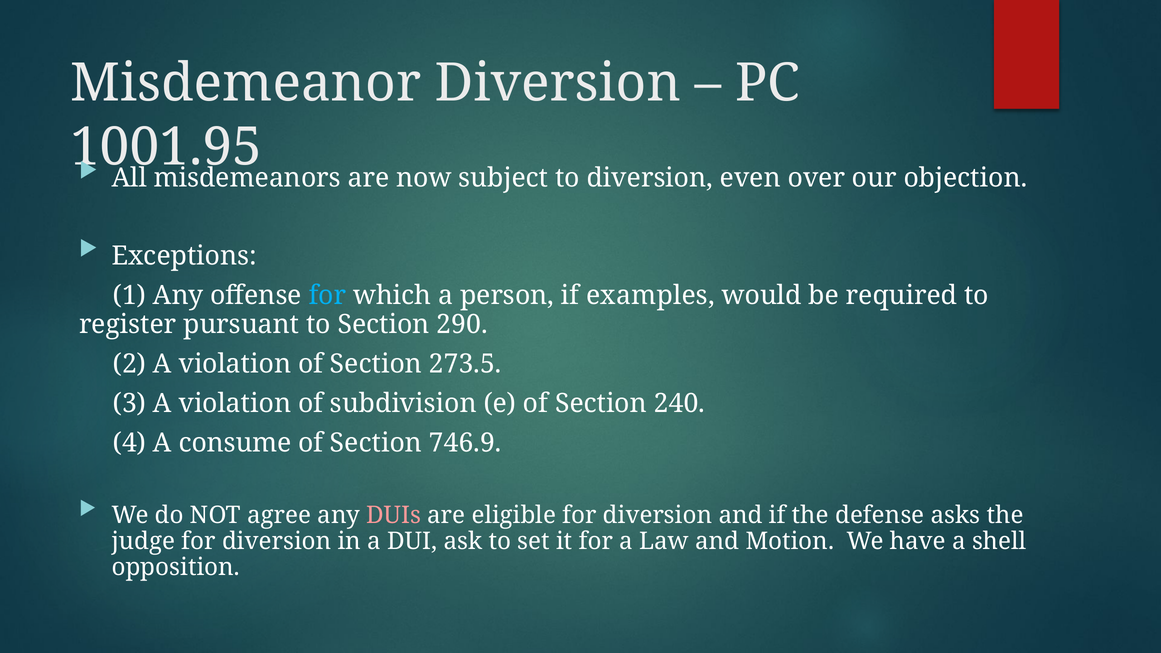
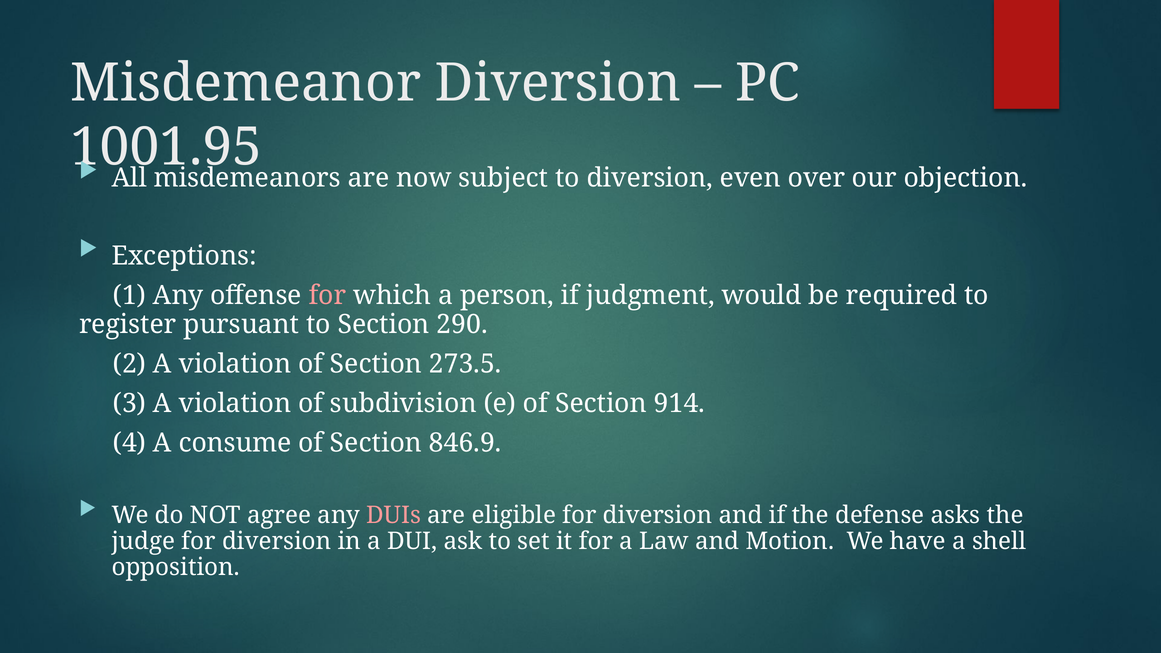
for colour: light blue -> pink (327, 296)
examples: examples -> judgment (650, 296)
240: 240 -> 914 (679, 403)
746.9: 746.9 -> 846.9 (465, 443)
